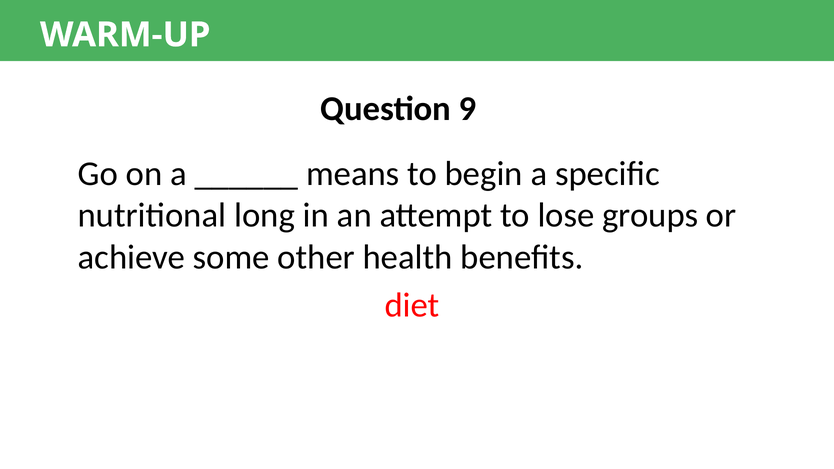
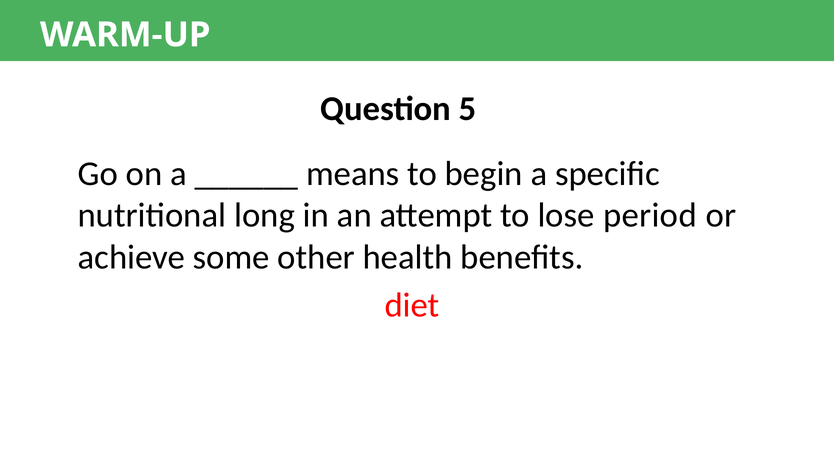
9: 9 -> 5 (468, 109)
groups: groups -> period (650, 216)
